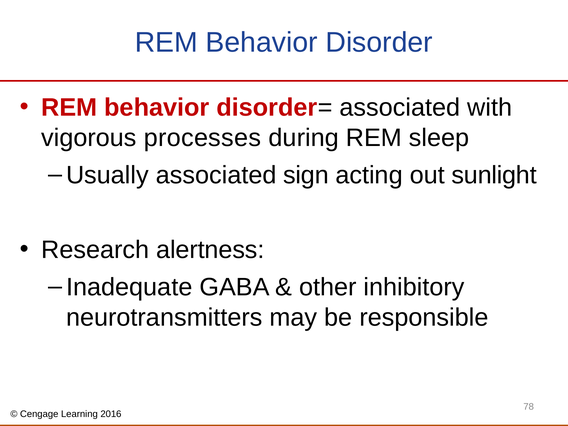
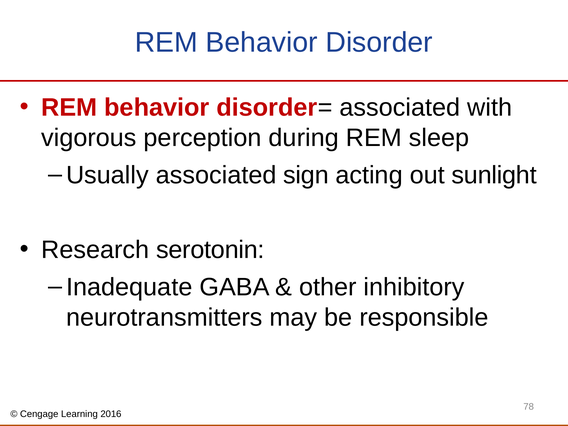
processes: processes -> perception (203, 138)
alertness: alertness -> serotonin (210, 250)
